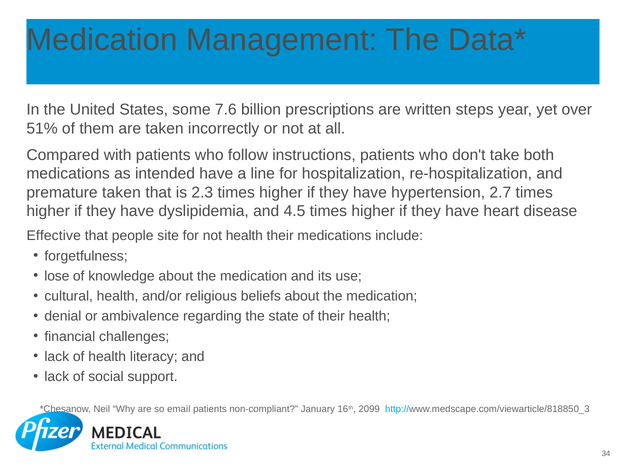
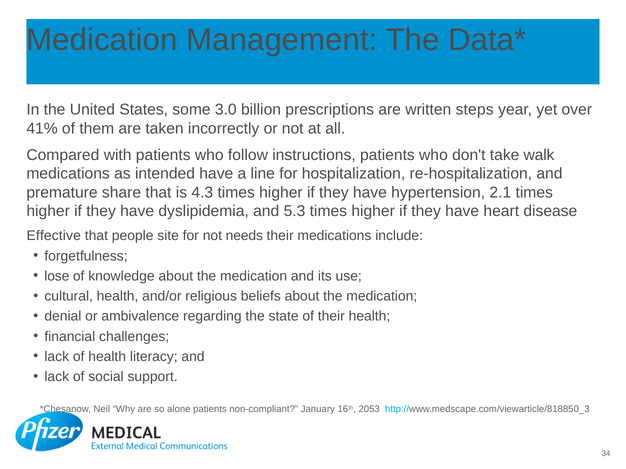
7.6: 7.6 -> 3.0 (226, 110)
51%: 51% -> 41% (42, 129)
both: both -> walk (539, 155)
premature taken: taken -> share (122, 193)
2.3: 2.3 -> 4.3 (202, 193)
2.7: 2.7 -> 2.1 (500, 193)
4.5: 4.5 -> 5.3 (295, 212)
not health: health -> needs (244, 236)
email: email -> alone (179, 410)
2099: 2099 -> 2053 (369, 410)
